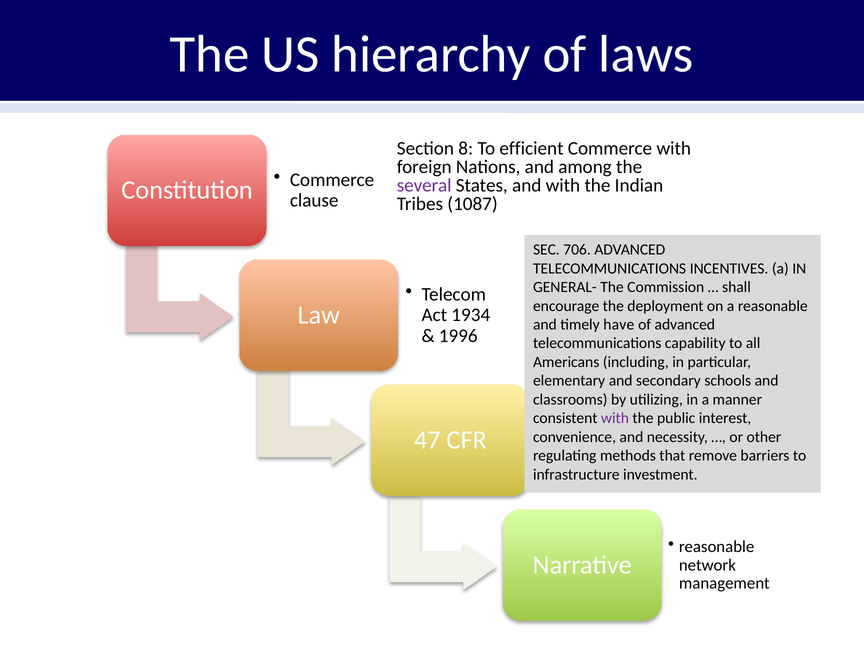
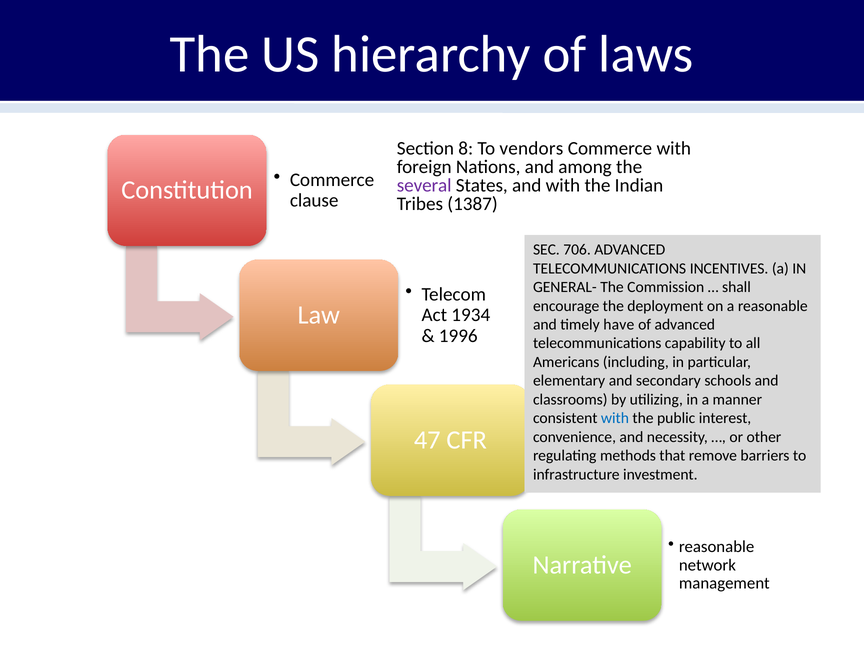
efficient: efficient -> vendors (531, 148)
1087: 1087 -> 1387 (473, 204)
with colour: purple -> blue (615, 418)
